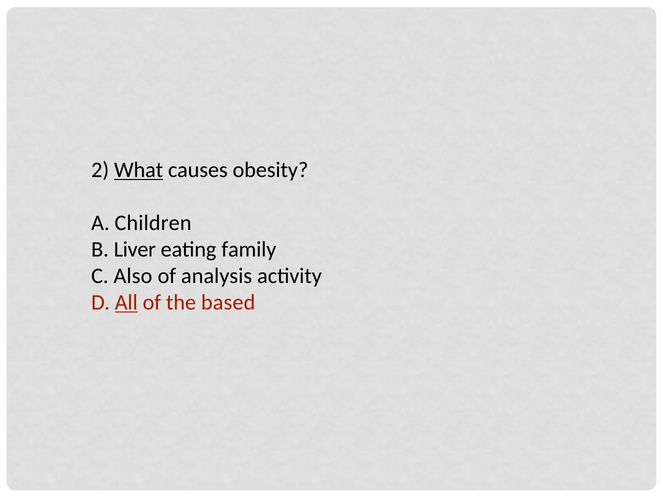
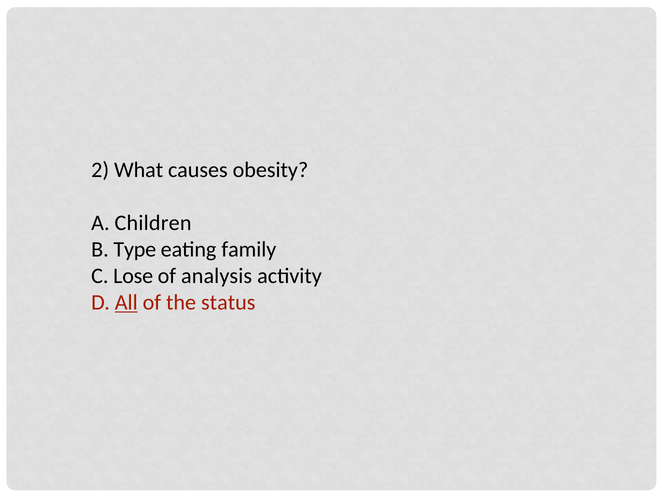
What underline: present -> none (139, 170)
Liver: Liver -> Type (135, 250)
Also: Also -> Lose (133, 276)
based: based -> status (228, 303)
